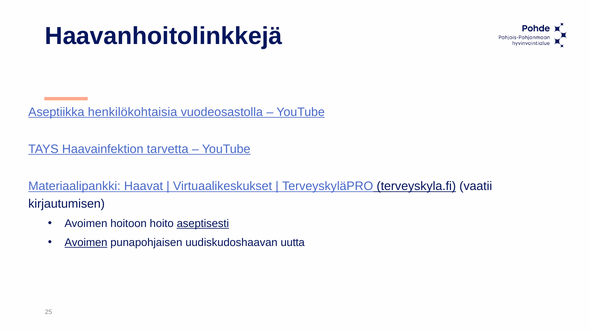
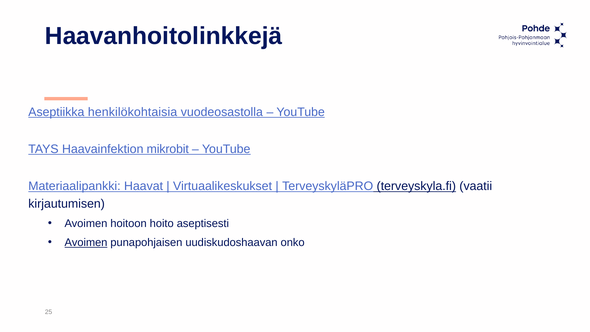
tarvetta: tarvetta -> mikrobit (168, 149)
aseptisesti underline: present -> none (203, 223)
uutta: uutta -> onko (293, 242)
